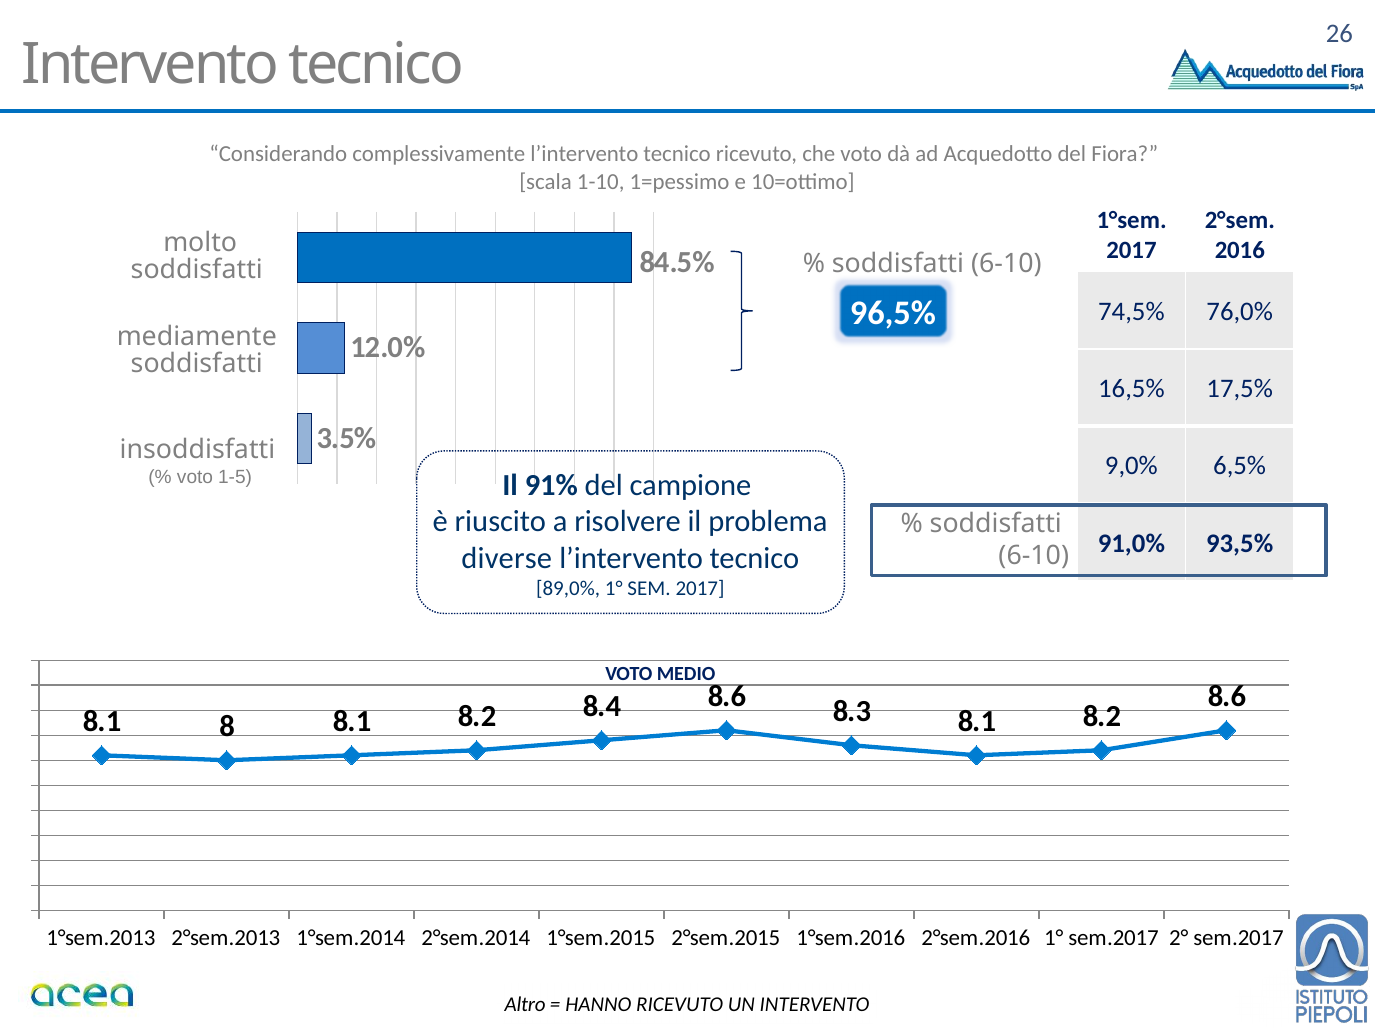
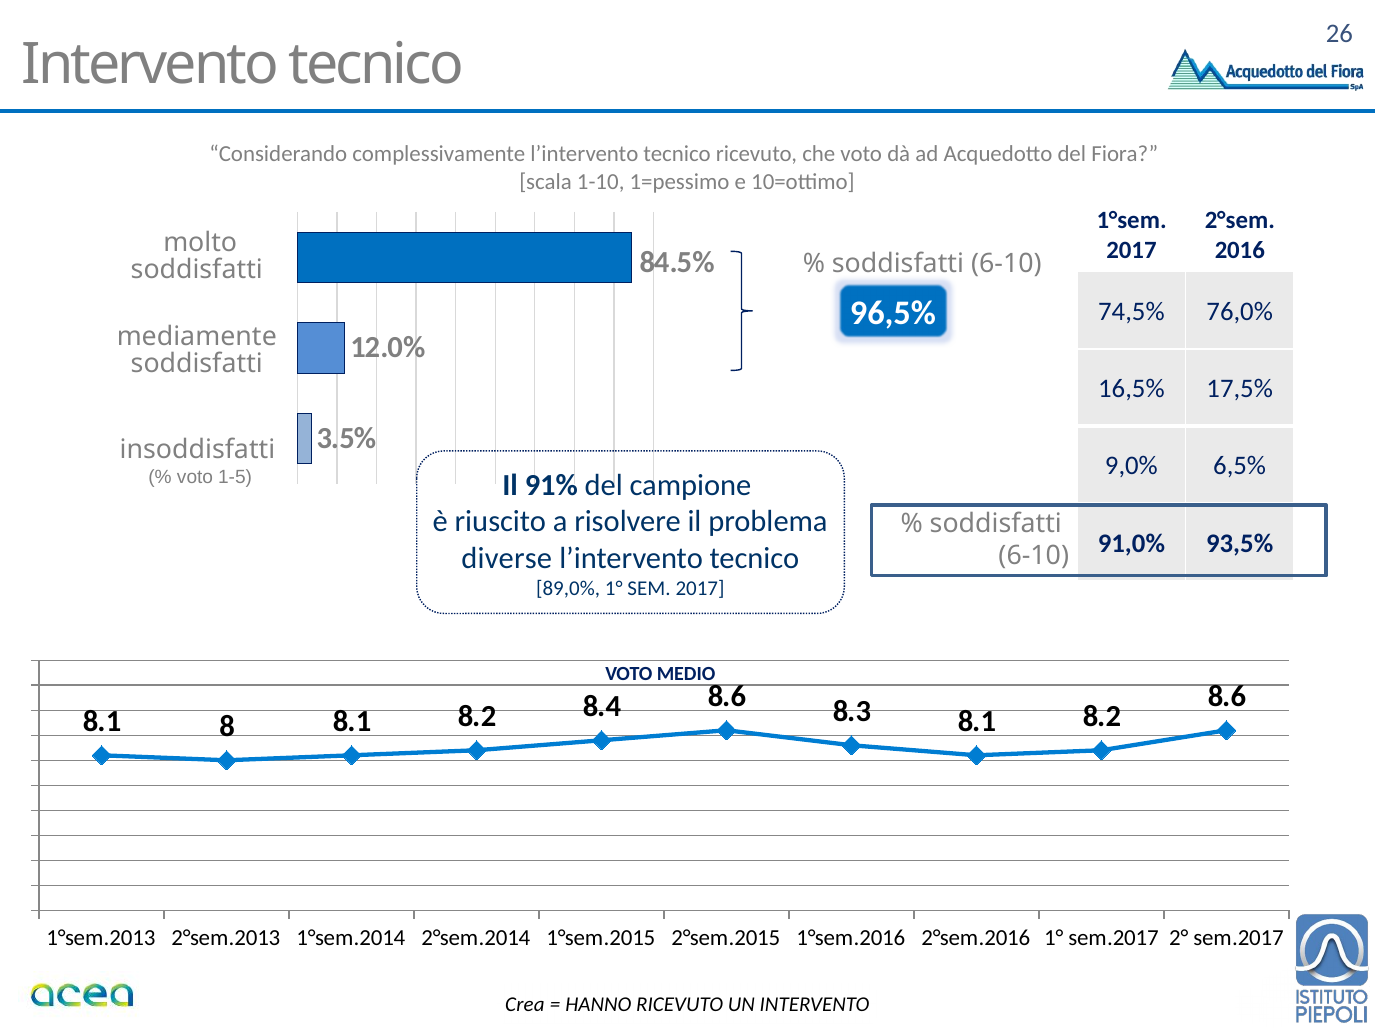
Altro: Altro -> Crea (525, 1004)
